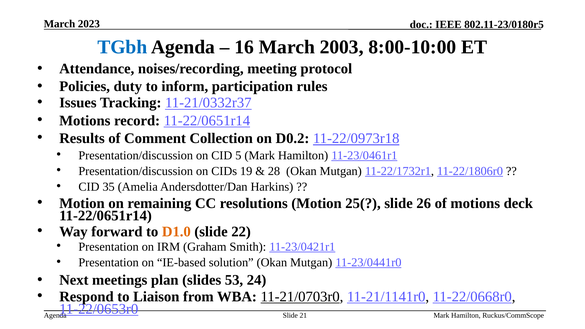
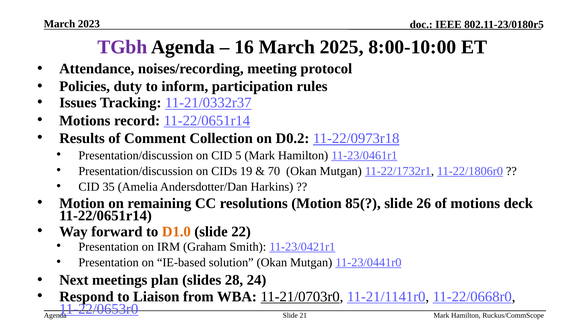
TGbh colour: blue -> purple (122, 47)
2003: 2003 -> 2025 (342, 47)
28: 28 -> 70 (274, 171)
25(: 25( -> 85( (363, 203)
53: 53 -> 28 (234, 280)
